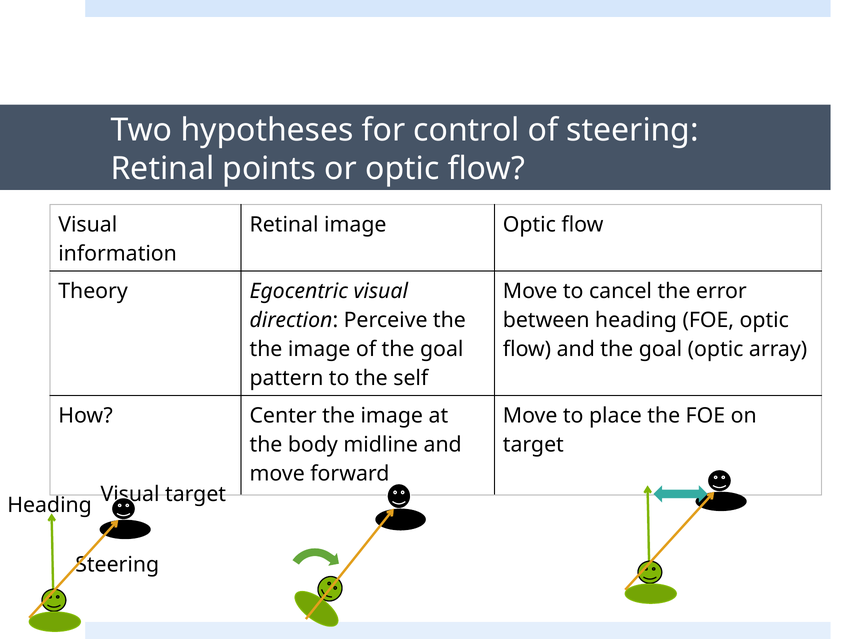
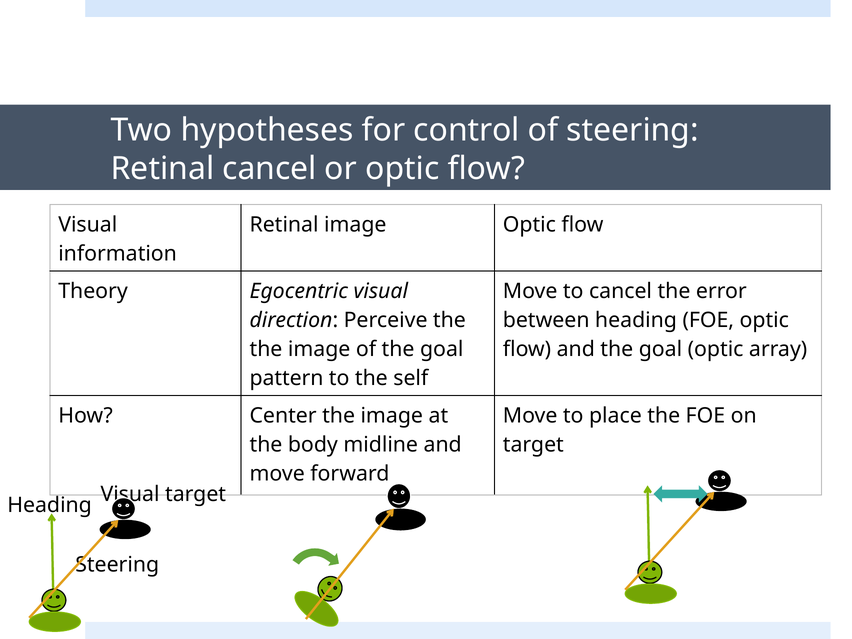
Retinal points: points -> cancel (269, 169)
